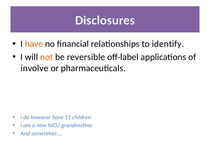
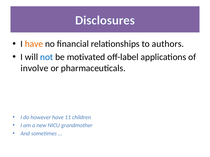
identify: identify -> authors (168, 44)
not colour: orange -> blue (47, 57)
reversible: reversible -> motivated (86, 57)
